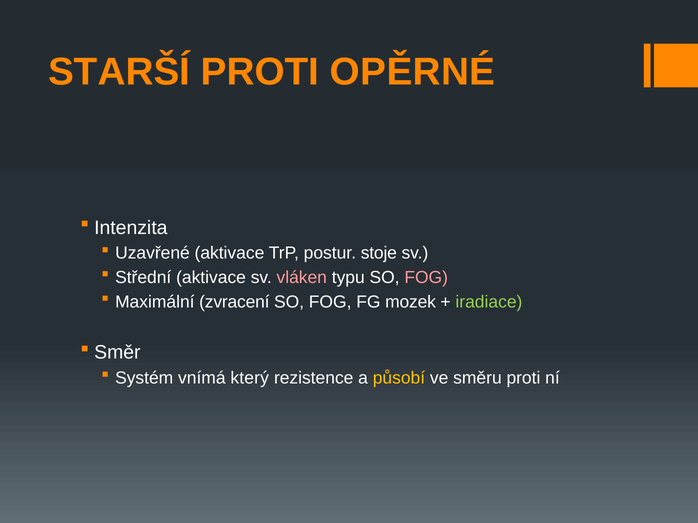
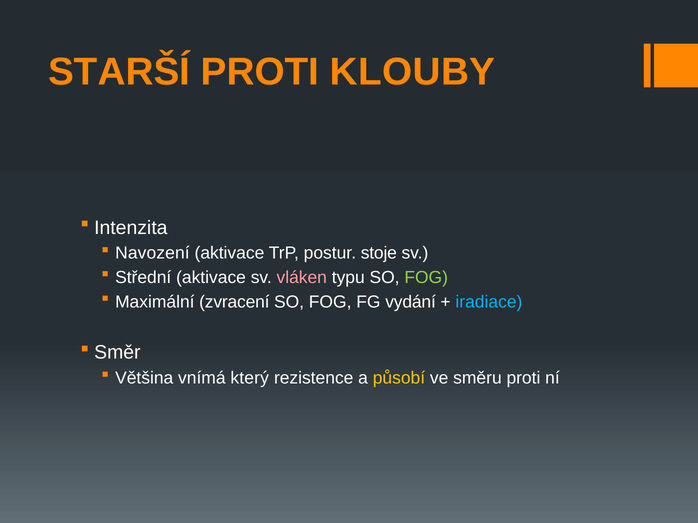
OPĚRNÉ: OPĚRNÉ -> KLOUBY (413, 72)
Uzavřené: Uzavřené -> Navození (152, 253)
FOG colour: pink -> light green (426, 278)
mozek: mozek -> vydání (411, 302)
iradiace colour: light green -> light blue (489, 302)
Systém: Systém -> Většina (144, 378)
